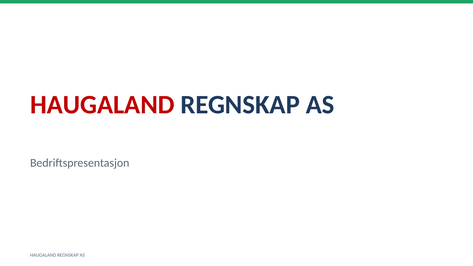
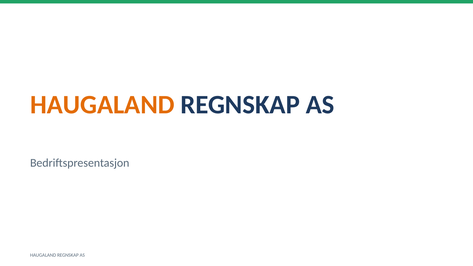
HAUGALAND colour: red -> orange (102, 105)
